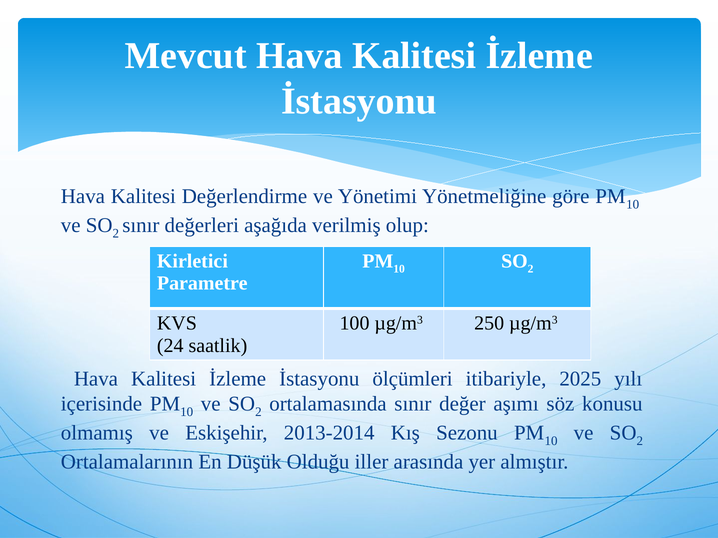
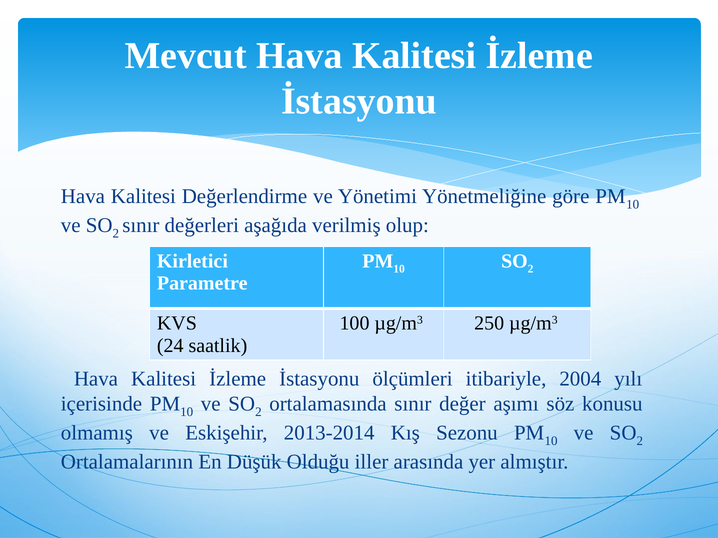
2025: 2025 -> 2004 (580, 379)
